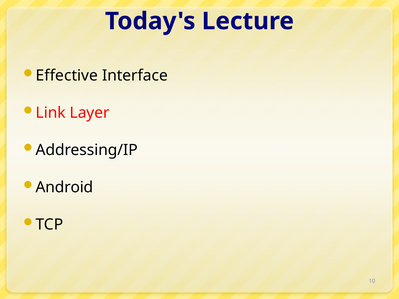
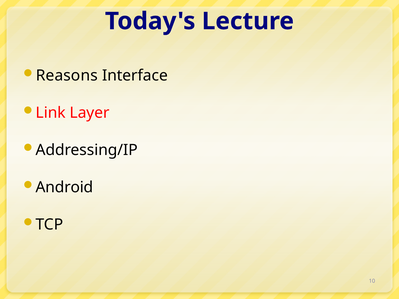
Effective: Effective -> Reasons (67, 76)
